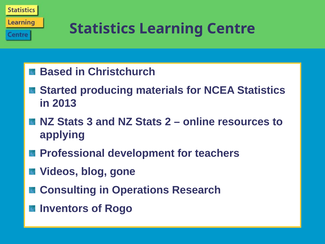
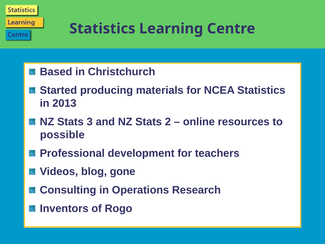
applying: applying -> possible (62, 135)
